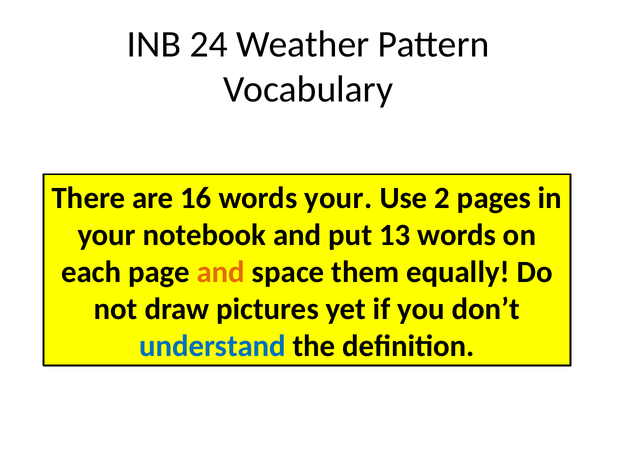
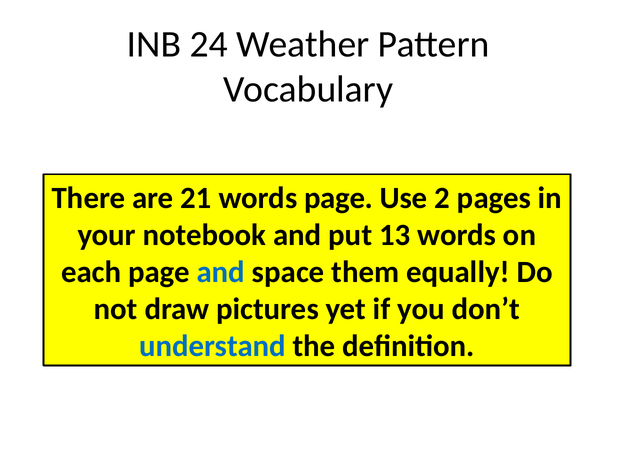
16: 16 -> 21 (196, 198)
words your: your -> page (339, 198)
and colour: orange -> blue (221, 272)
